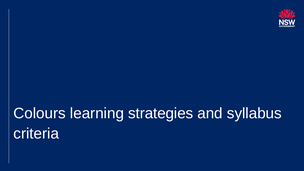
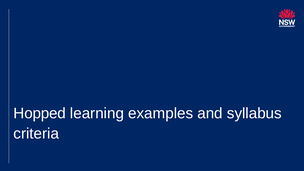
Colours: Colours -> Hopped (40, 113)
strategies: strategies -> examples (161, 113)
